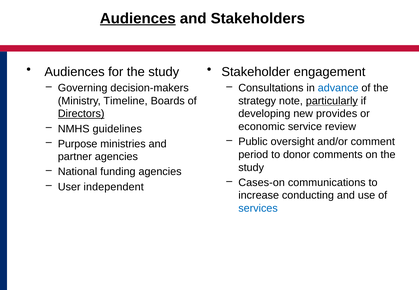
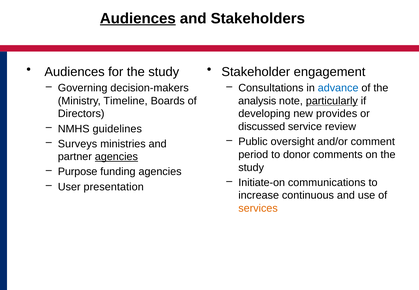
strategy: strategy -> analysis (257, 101)
Directors underline: present -> none (81, 114)
economic: economic -> discussed (262, 127)
Purpose: Purpose -> Surveys (78, 144)
agencies underline: none -> present (116, 157)
National: National -> Purpose (78, 172)
Cases-on: Cases-on -> Initiate-on (262, 183)
independent: independent -> presentation (114, 187)
conducting: conducting -> continuous (308, 195)
services colour: blue -> orange (258, 208)
